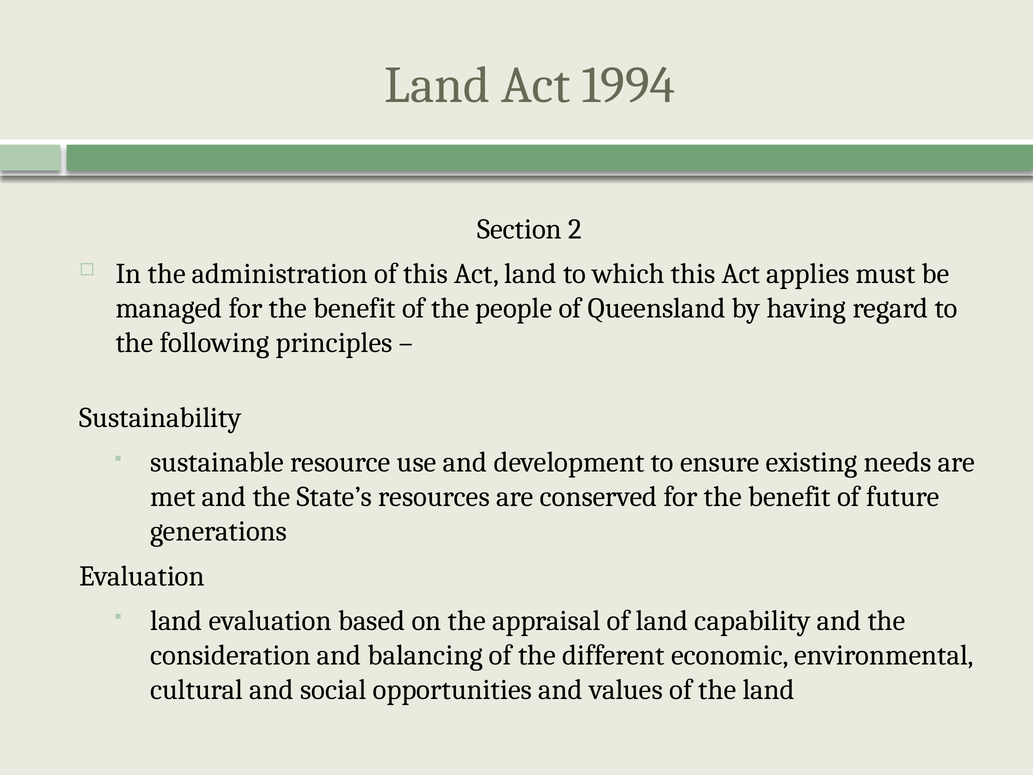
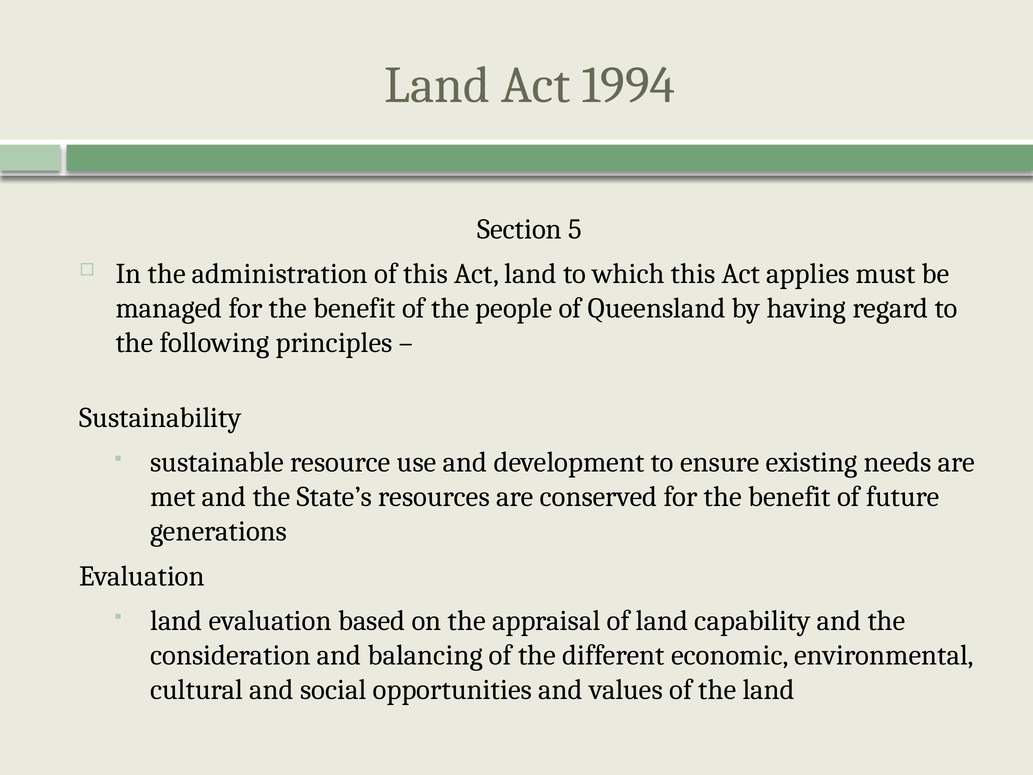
2: 2 -> 5 (575, 229)
